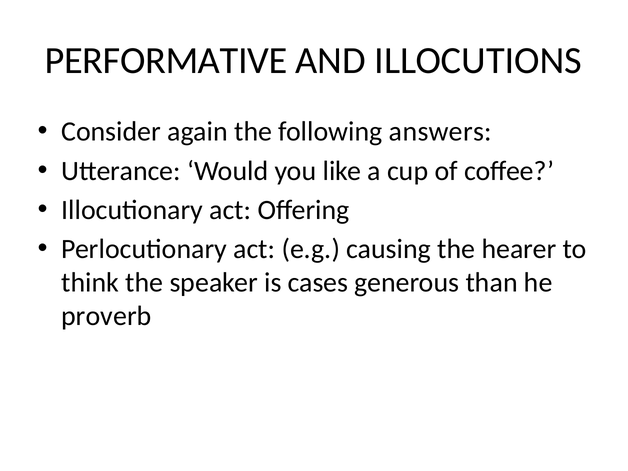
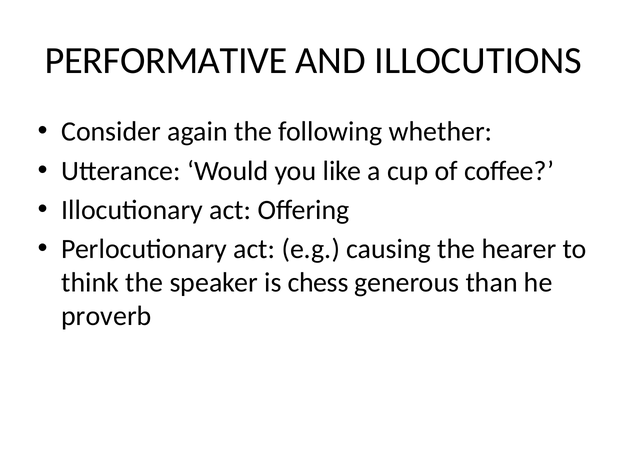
answers: answers -> whether (441, 132)
cases: cases -> chess (318, 283)
